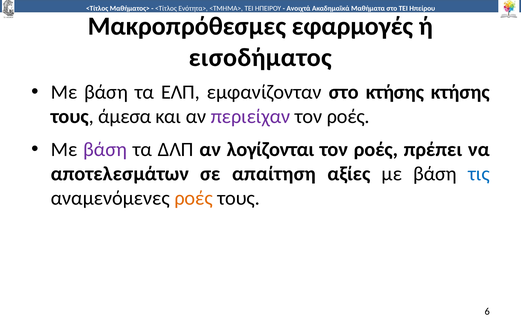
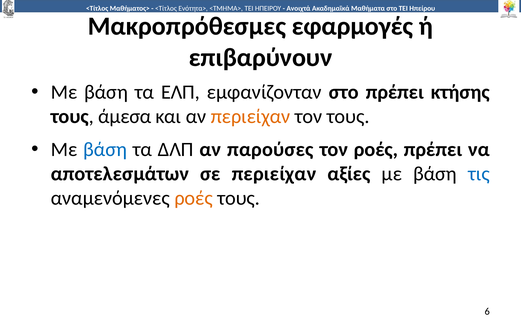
εισοδήματος: εισοδήματος -> επιβαρύνουν (260, 58)
στο κτήσης: κτήσης -> πρέπει (395, 92)
περιείχαν colour: purple -> orange (251, 116)
ροές: ροές -> τους (348, 116)
βάση colour: purple -> blue (105, 149)
λογίζονται: λογίζονται -> παρούσες (270, 149)
σε απαίτηση: απαίτηση -> περιείχαν (274, 174)
